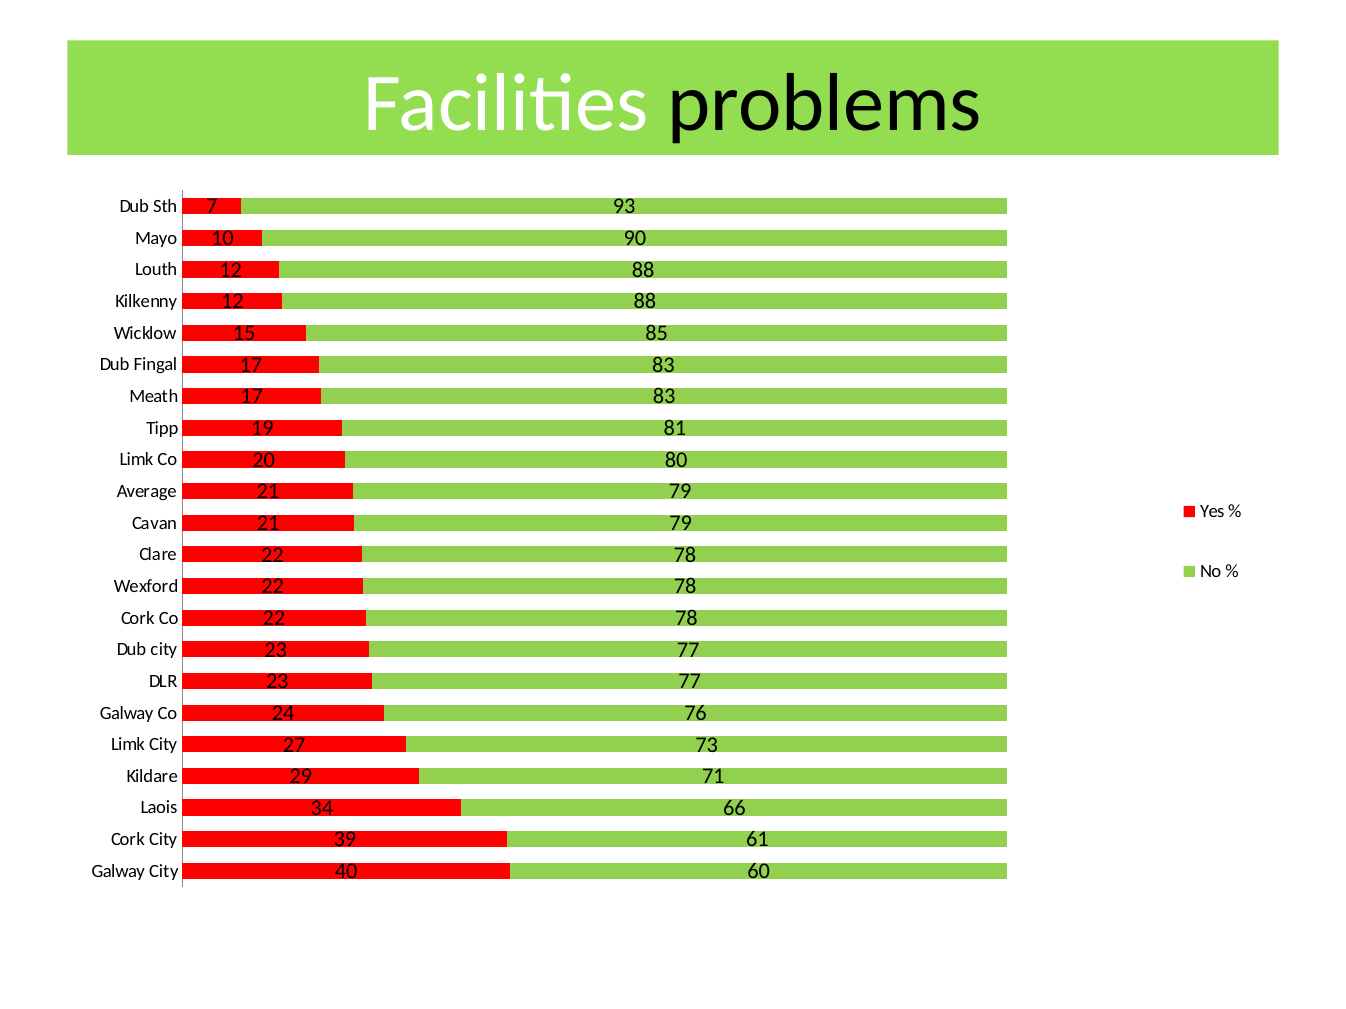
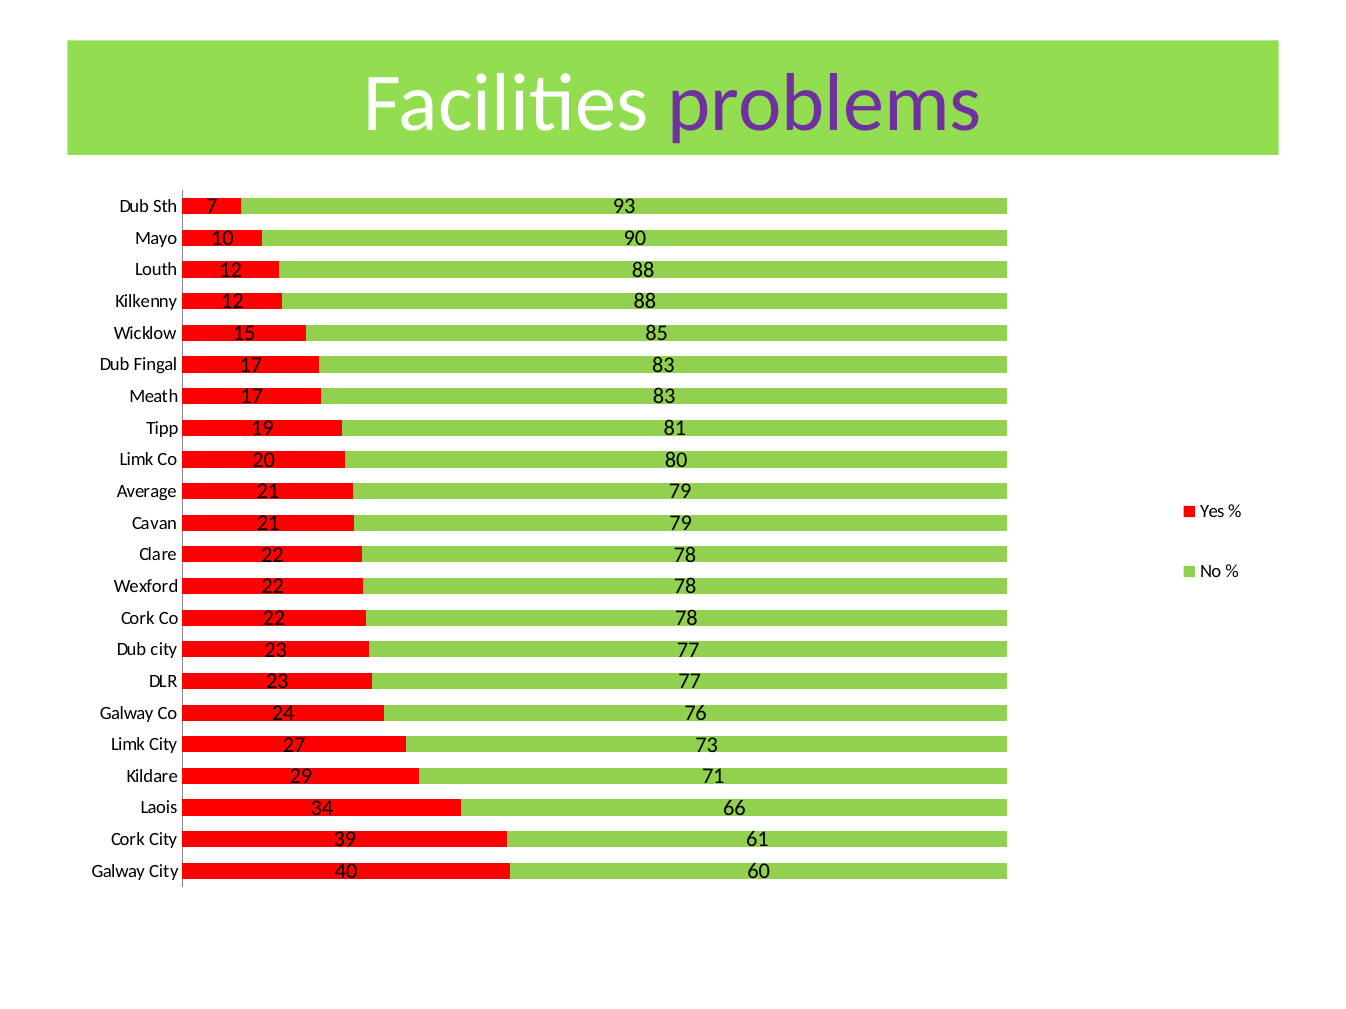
problems colour: black -> purple (825, 103)
